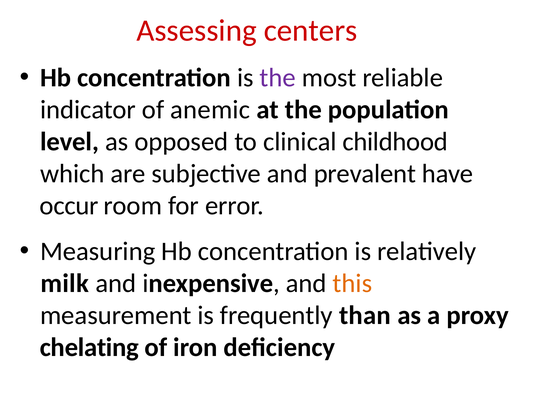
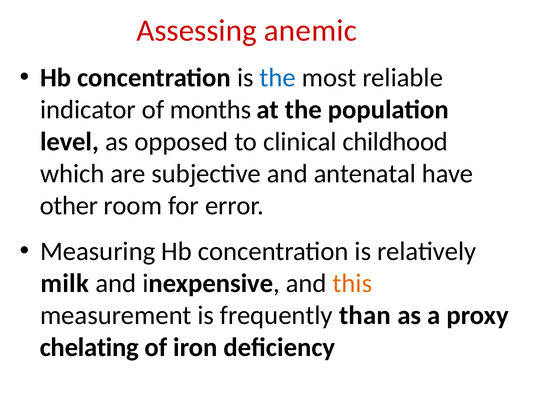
centers: centers -> anemic (310, 31)
the colour: purple -> blue (278, 78)
anemic: anemic -> months (210, 110)
prevalent: prevalent -> antenatal (365, 174)
occur: occur -> other (69, 206)
